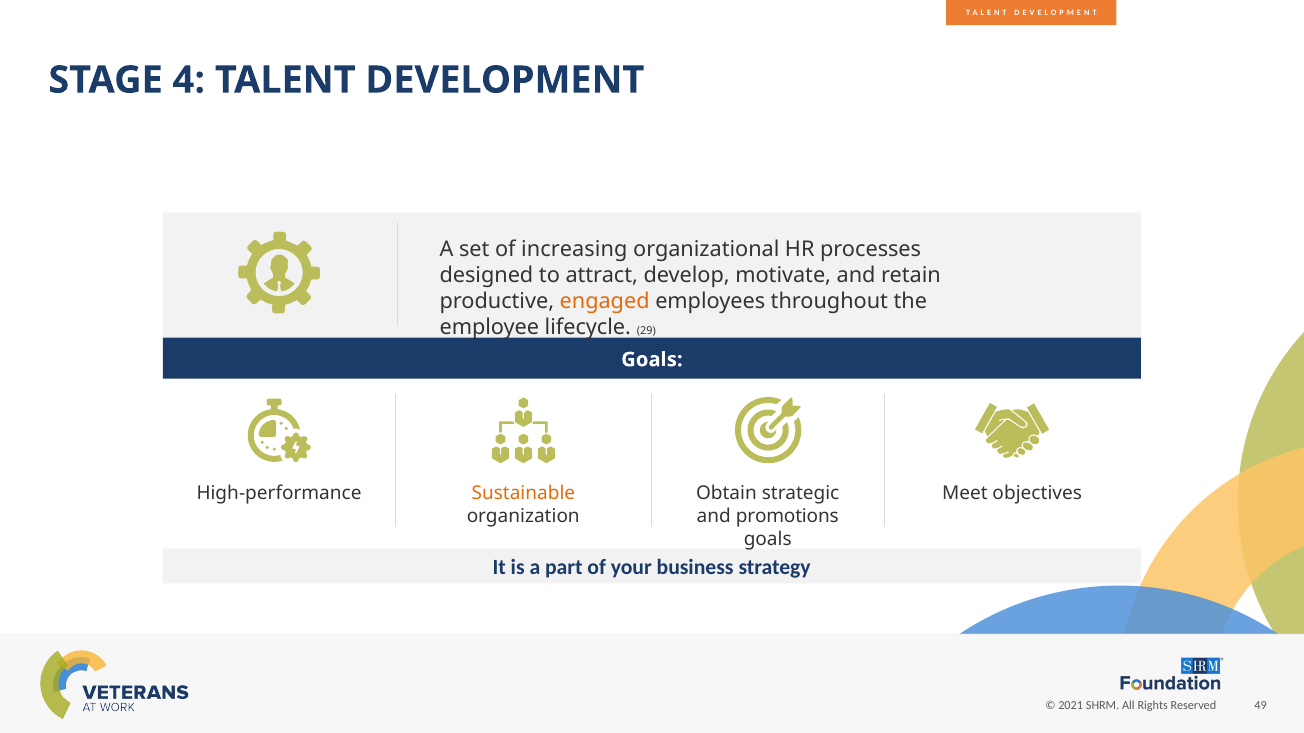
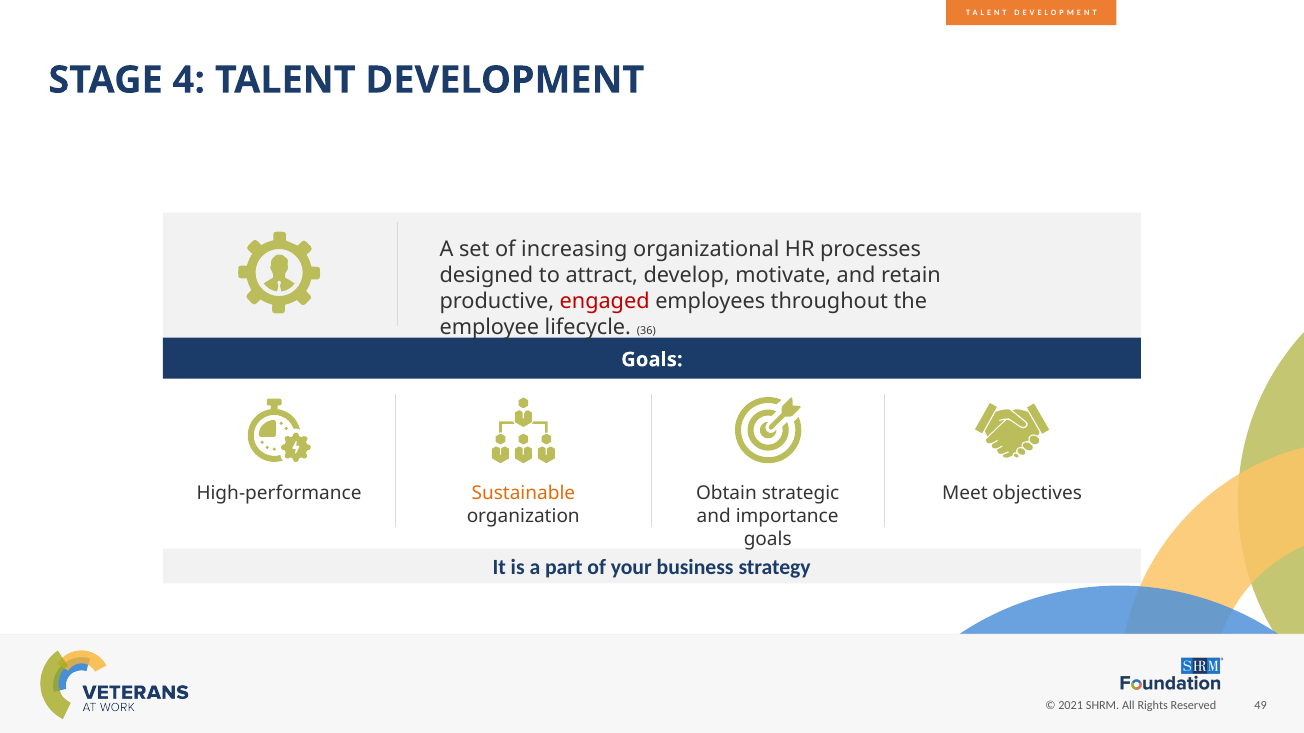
engaged colour: orange -> red (605, 301)
29: 29 -> 36 (646, 331)
promotions: promotions -> importance (787, 517)
